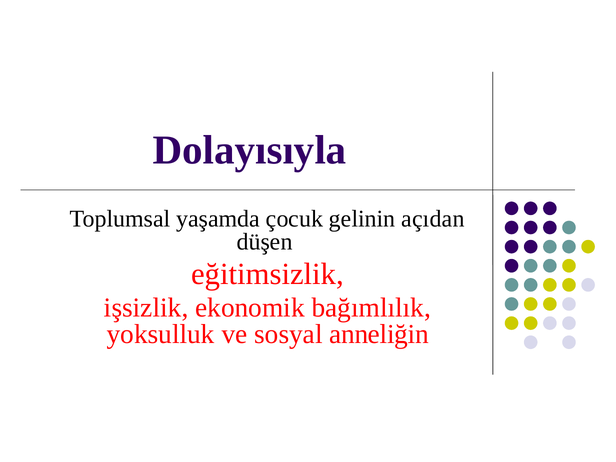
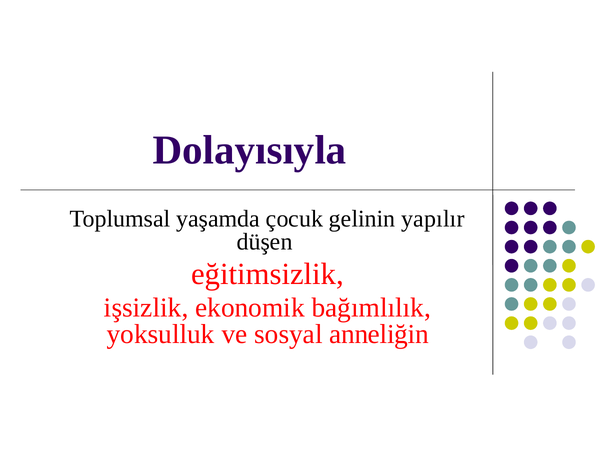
açıdan: açıdan -> yapılır (433, 219)
